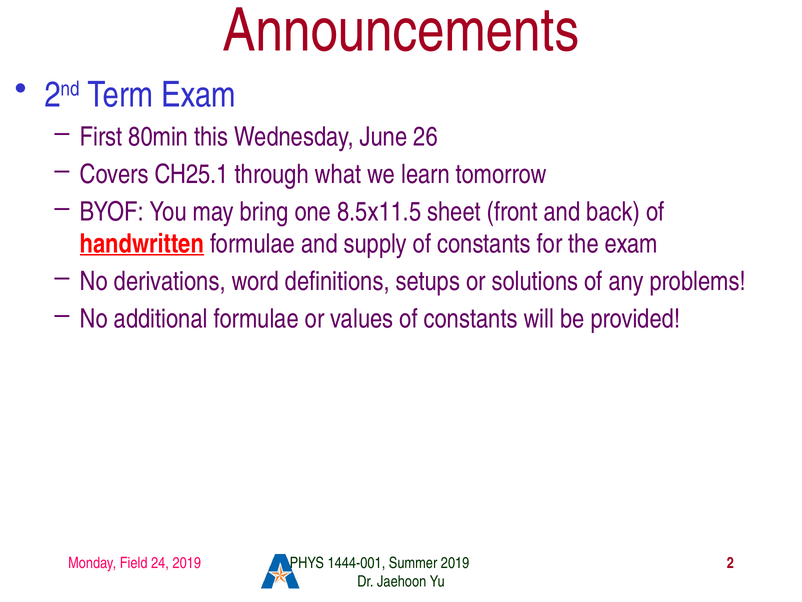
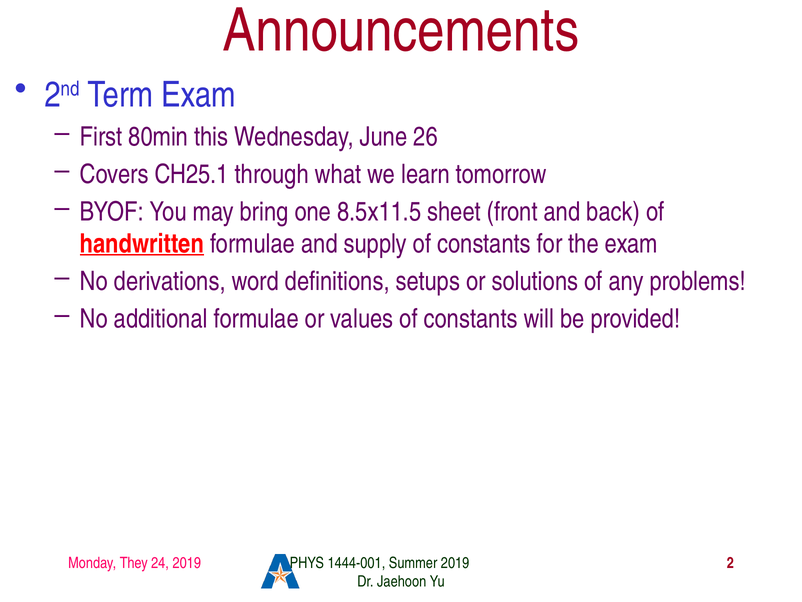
Field: Field -> They (134, 563)
